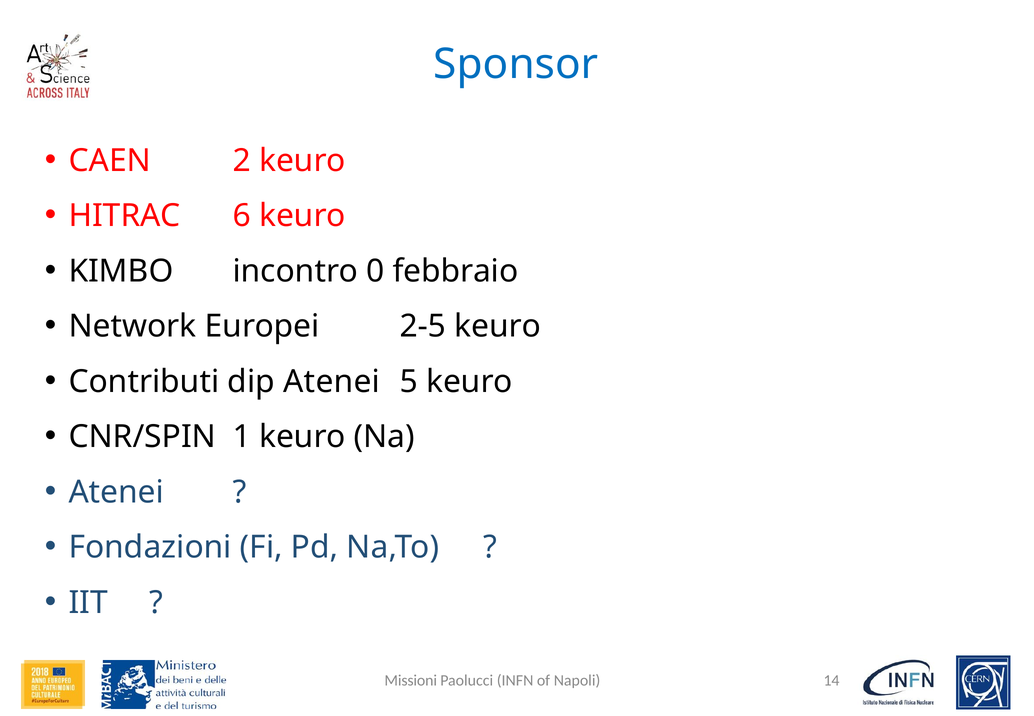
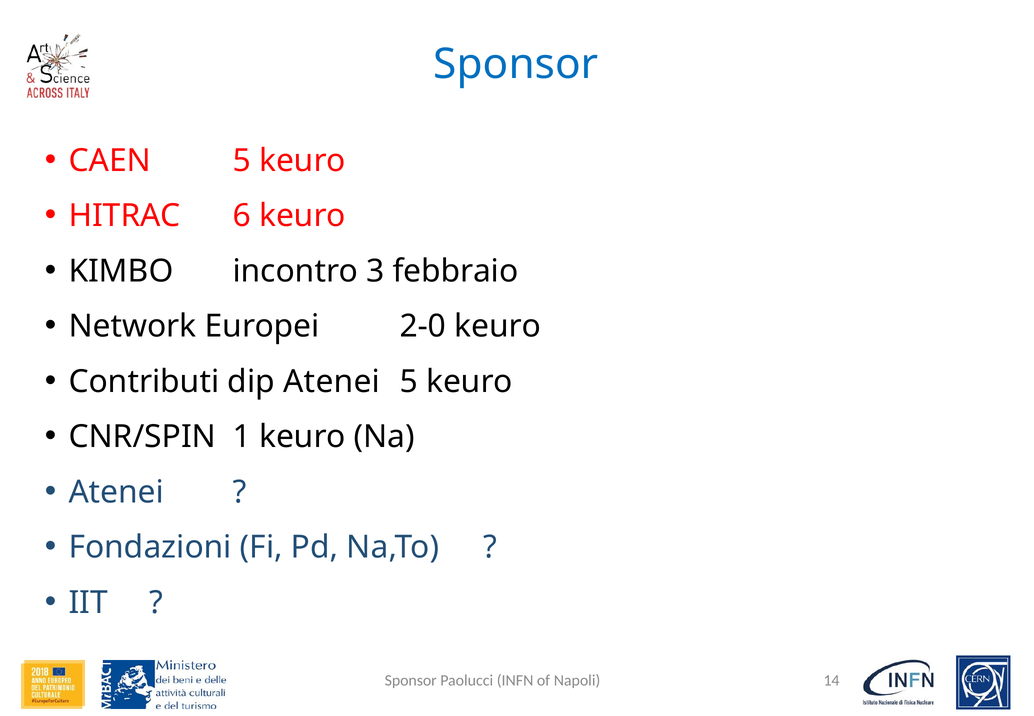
CAEN 2: 2 -> 5 (242, 161)
0: 0 -> 3 (375, 271)
2-5: 2-5 -> 2-0 (423, 326)
Missioni: Missioni -> Sponsor (411, 680)
